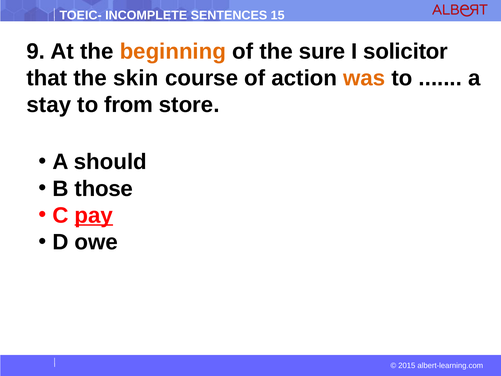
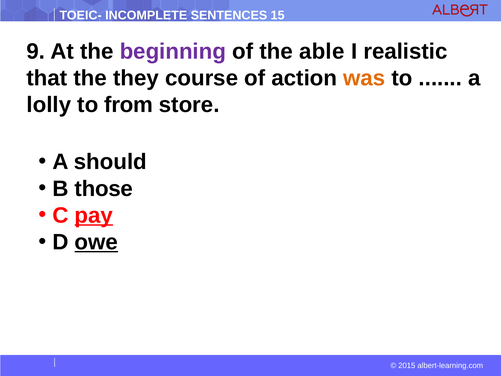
beginning colour: orange -> purple (173, 51)
sure: sure -> able (322, 51)
solicitor: solicitor -> realistic (405, 51)
skin: skin -> they (136, 78)
stay: stay -> lolly (49, 105)
owe underline: none -> present (96, 242)
